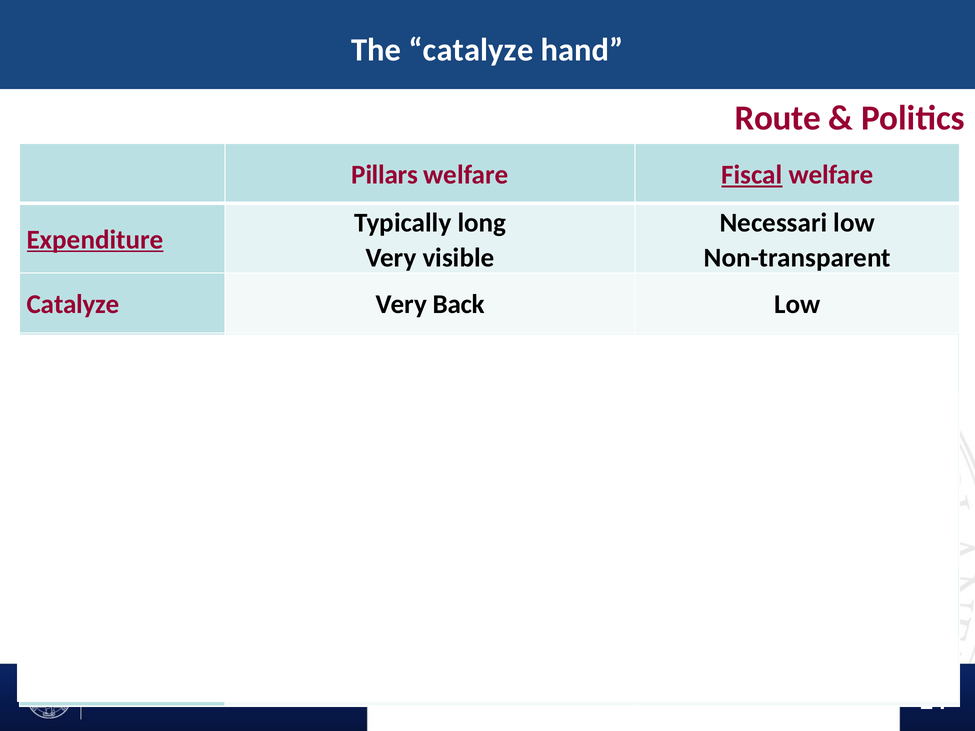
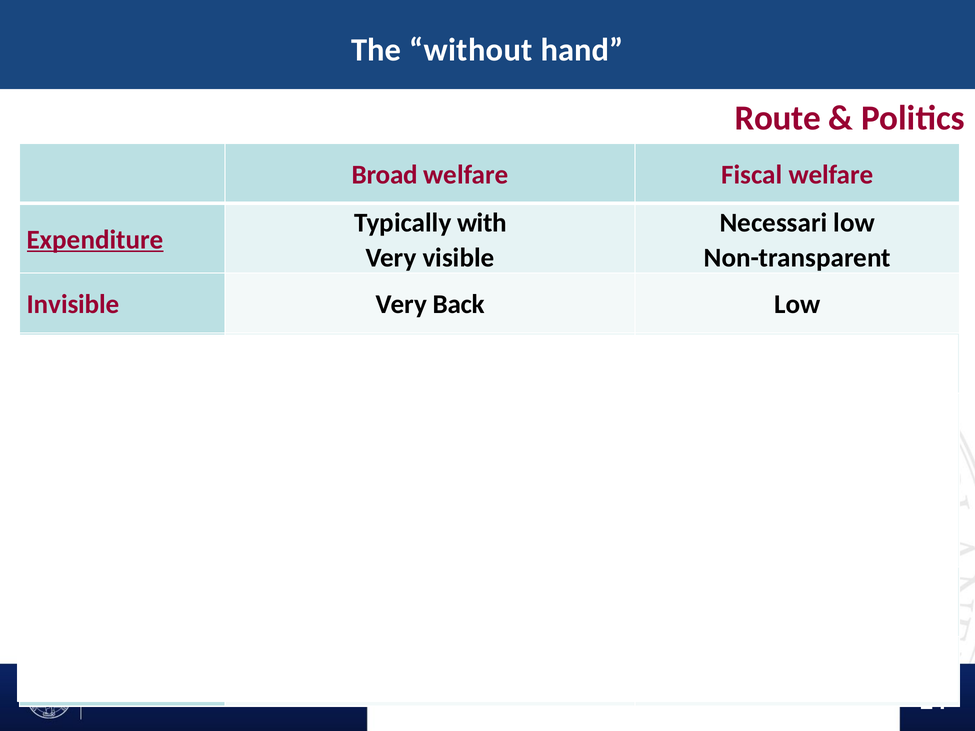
The catalyze: catalyze -> without (471, 50)
Pillars: Pillars -> Broad (385, 175)
Fiscal underline: present -> none (752, 175)
long: long -> with (482, 223)
Catalyze: Catalyze -> Invisible (73, 305)
